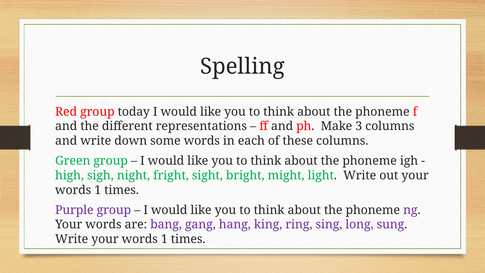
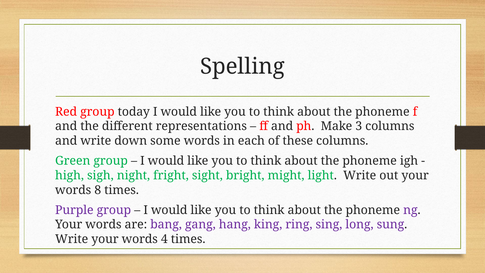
1: 1 -> 8 (98, 190)
Write your words 1: 1 -> 4 (164, 239)
